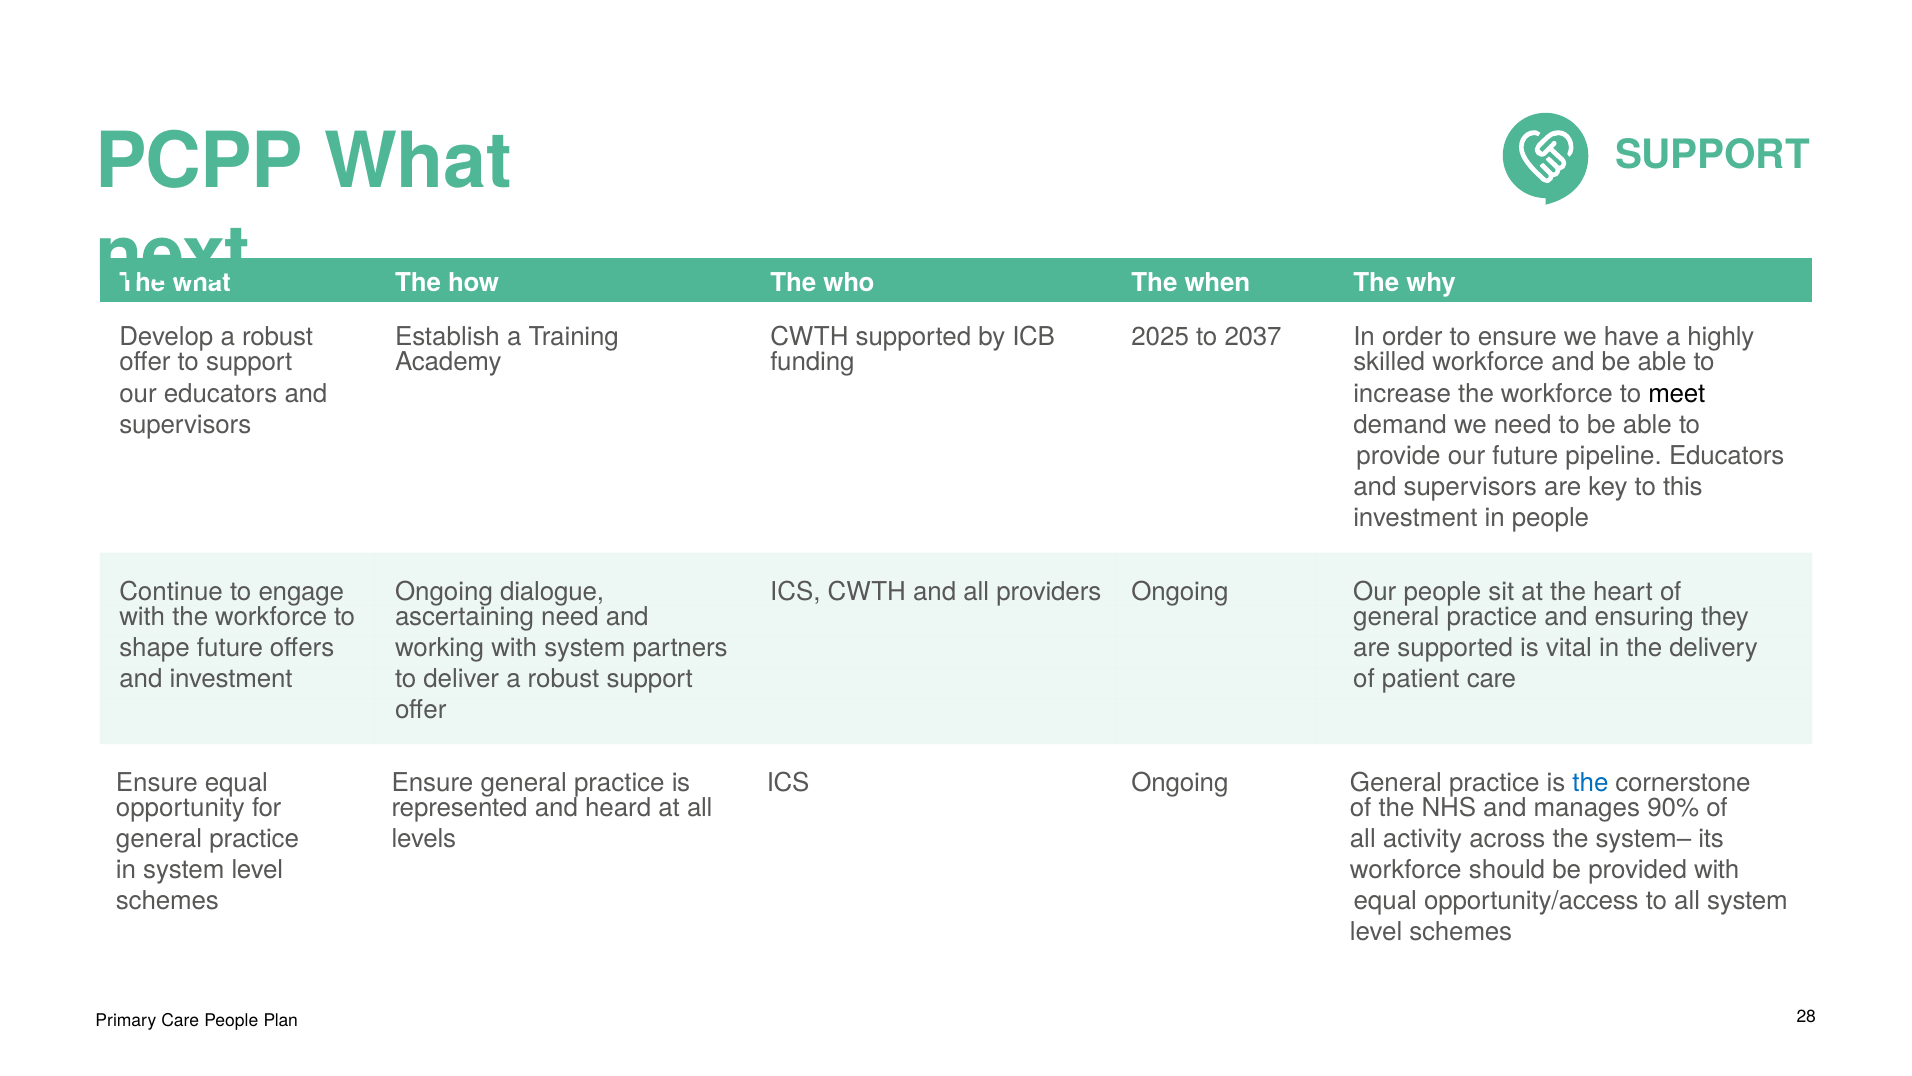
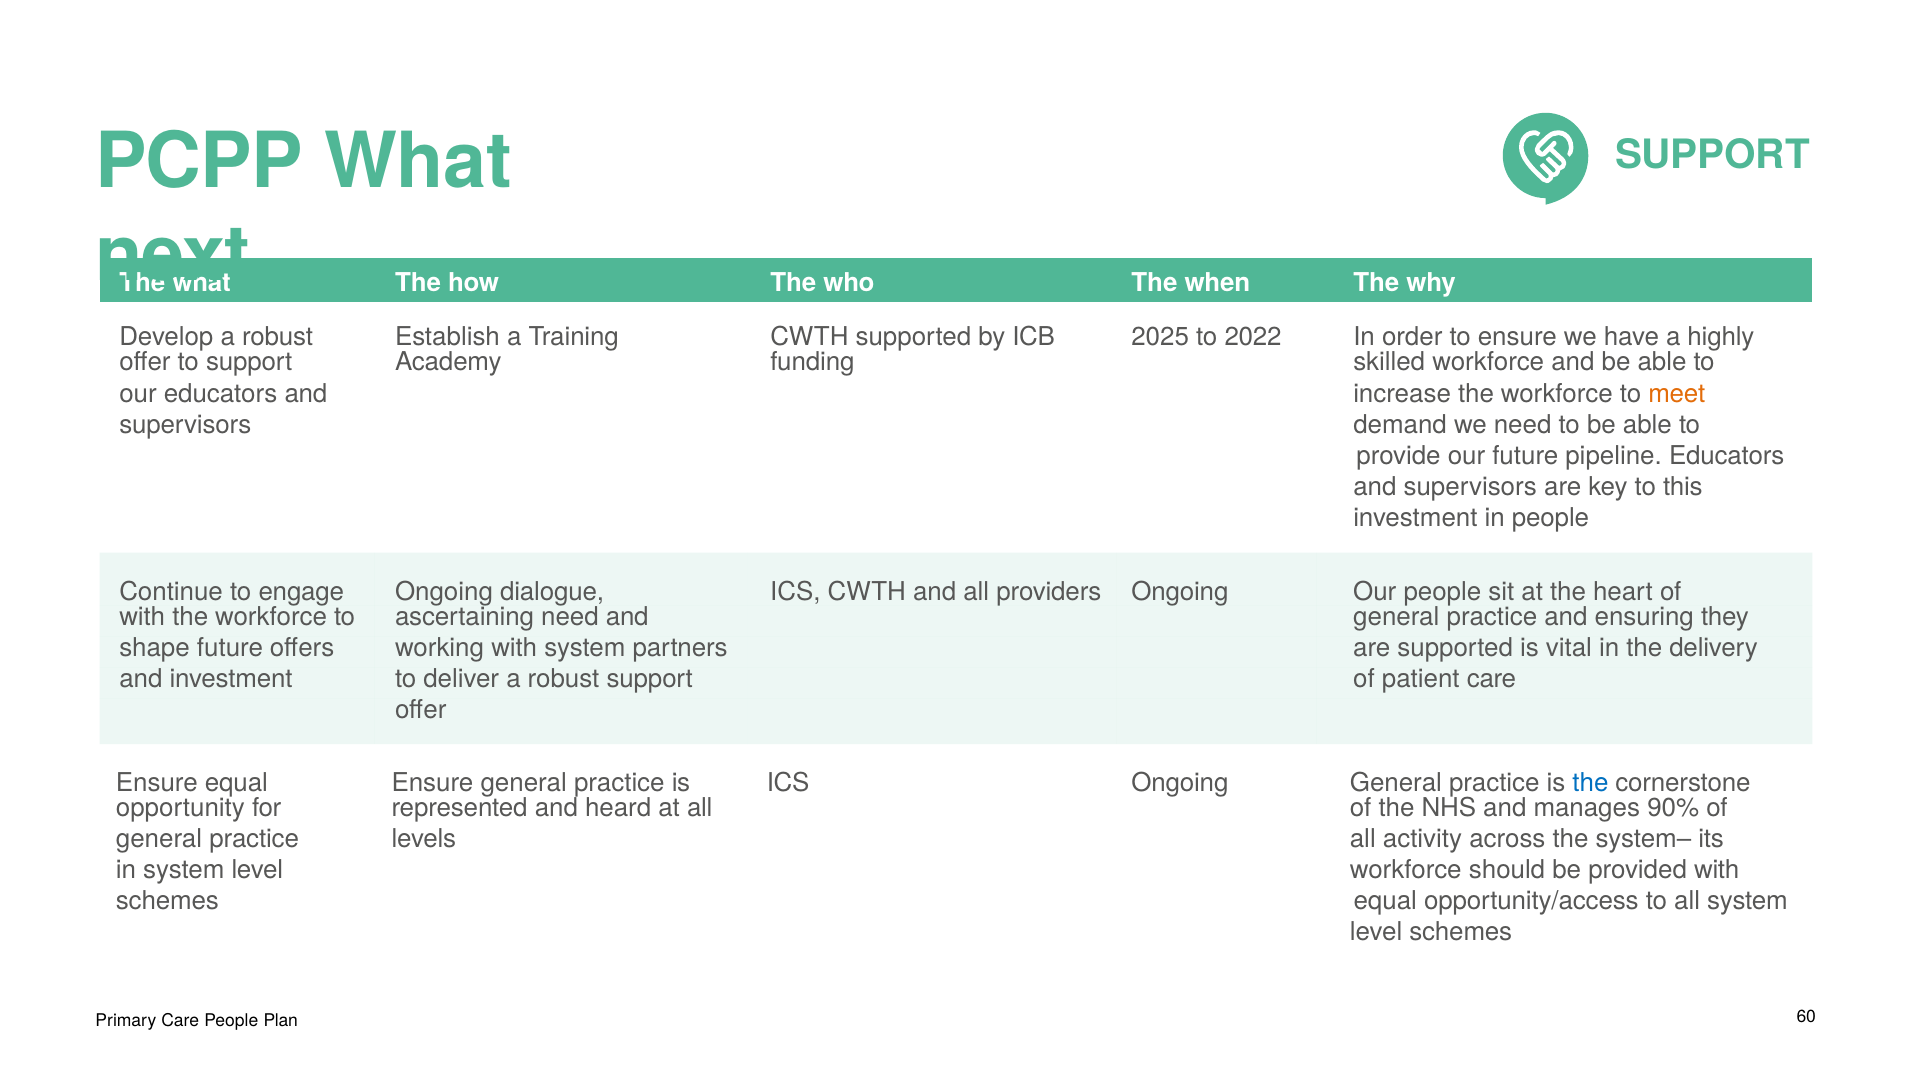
2037: 2037 -> 2022 (1253, 337)
meet colour: black -> orange (1677, 393)
28: 28 -> 60 (1806, 1016)
